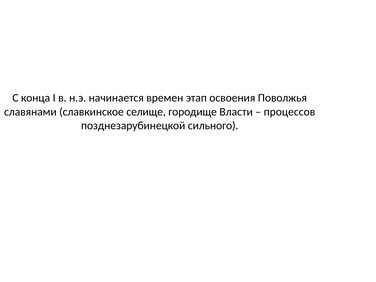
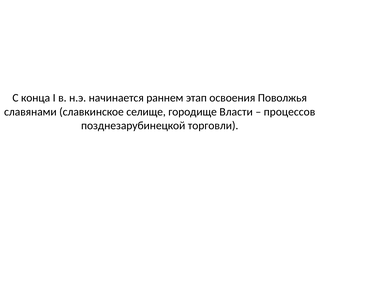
времен: времен -> раннем (165, 98)
сильного: сильного -> торговли (213, 126)
